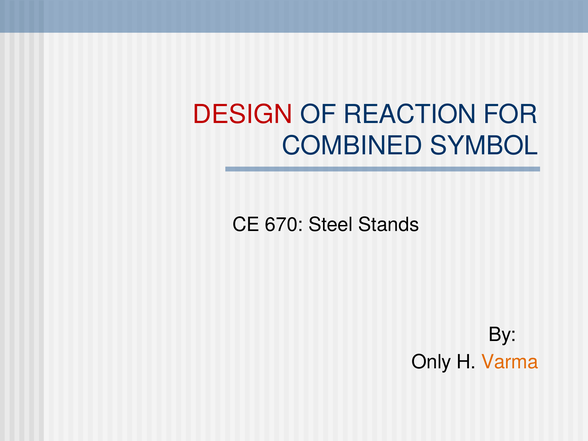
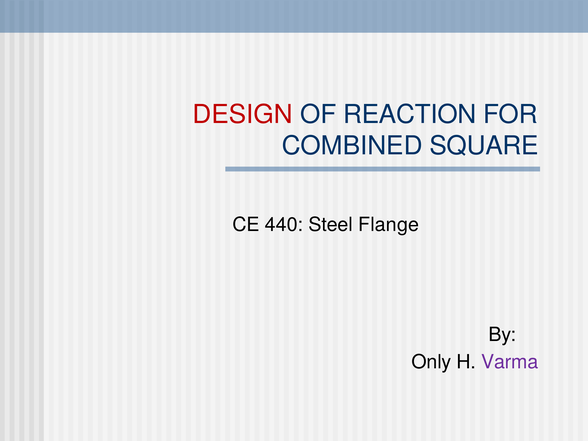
SYMBOL: SYMBOL -> SQUARE (484, 146)
670: 670 -> 440 (284, 225)
Stands: Stands -> Flange (389, 225)
Varma colour: orange -> purple (510, 362)
